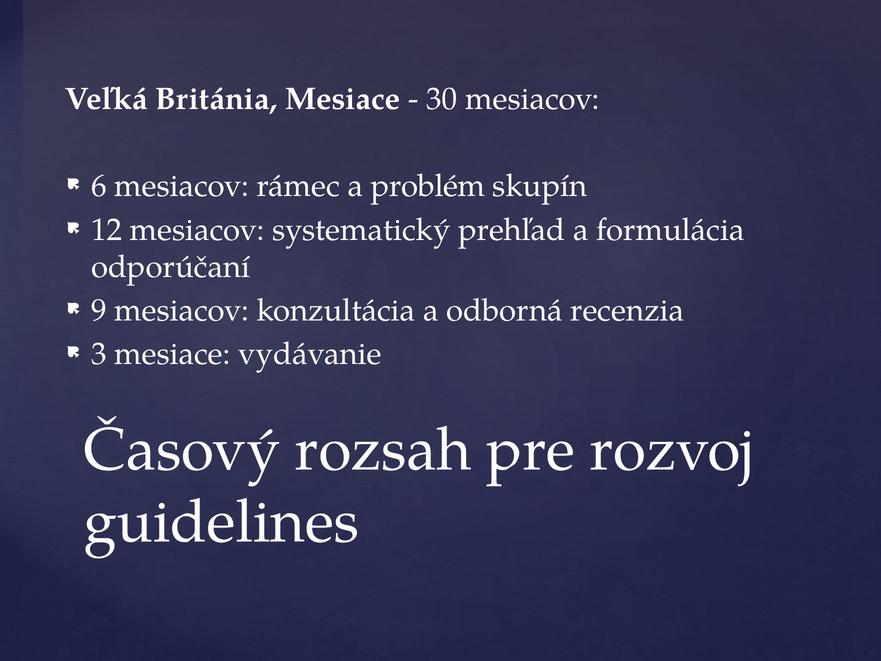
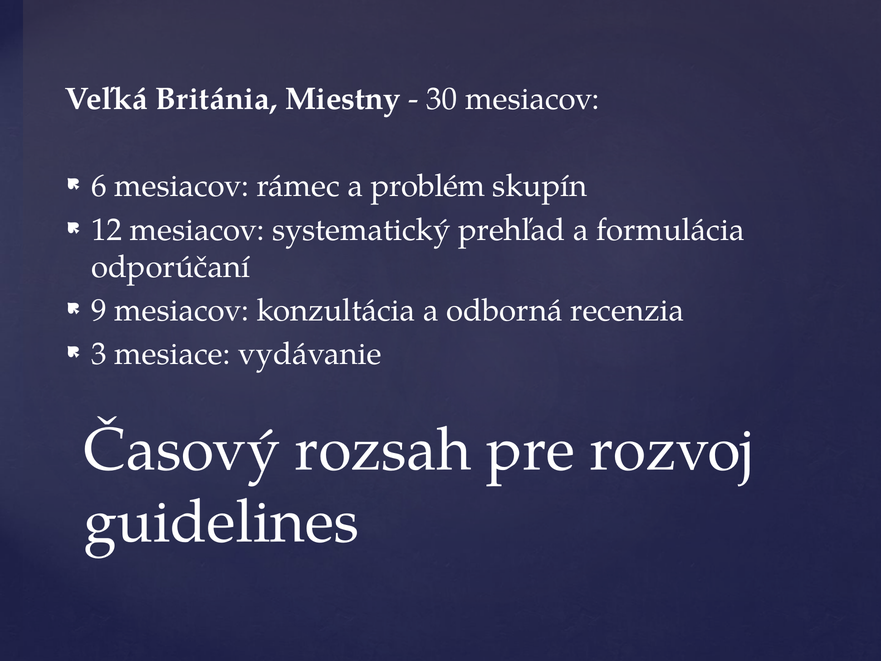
Británia Mesiace: Mesiace -> Miestny (343, 99)
